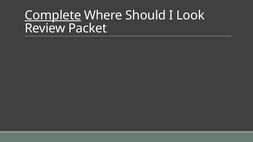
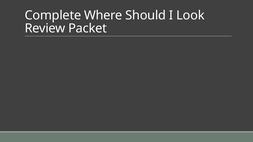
Complete underline: present -> none (53, 15)
